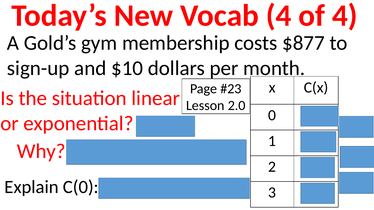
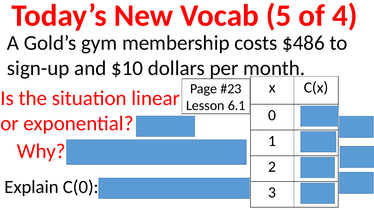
Vocab 4: 4 -> 5 (279, 16)
$877: $877 -> $486 (303, 43)
2.0: 2.0 -> 6.1 (237, 106)
